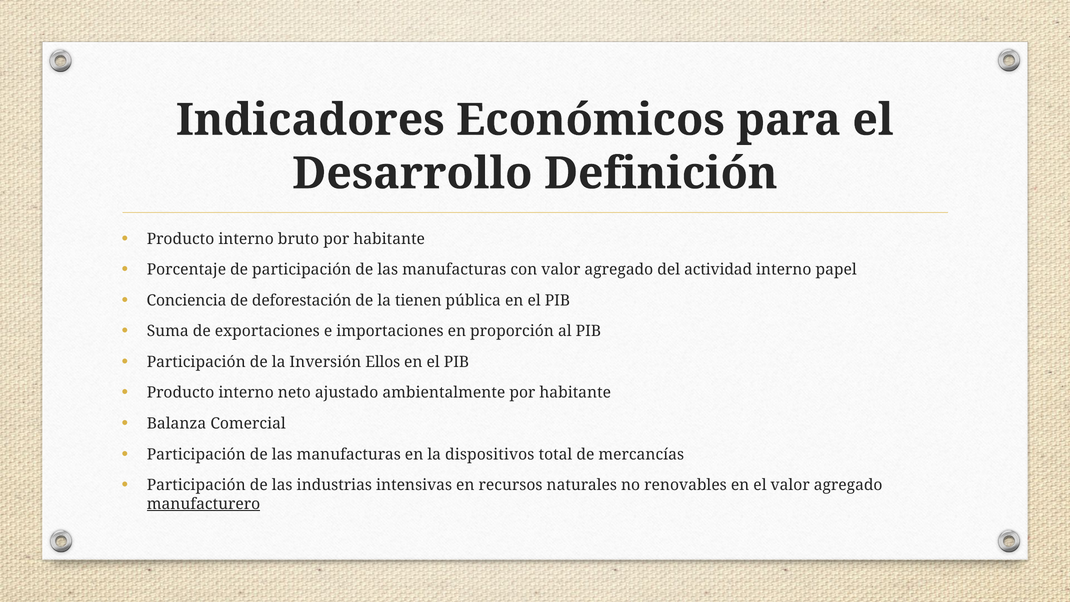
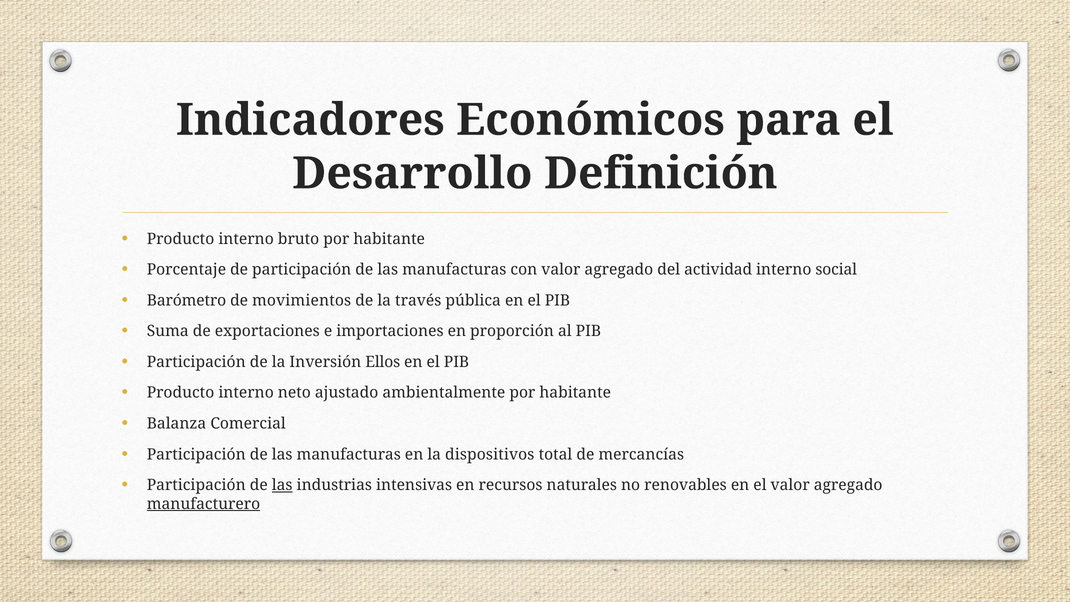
papel: papel -> social (836, 270)
Conciencia: Conciencia -> Barómetro (186, 300)
deforestación: deforestación -> movimientos (302, 300)
tienen: tienen -> través (418, 300)
las underline: none -> present (282, 485)
